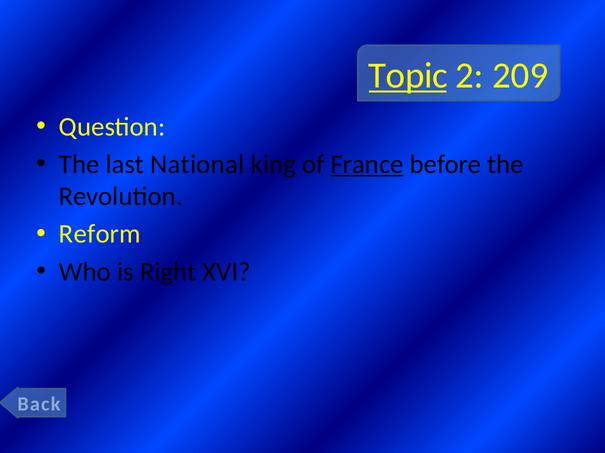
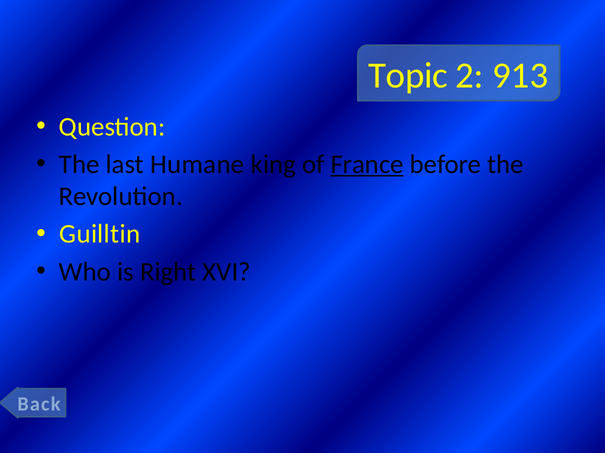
Topic underline: present -> none (408, 76)
209: 209 -> 913 (520, 76)
National: National -> Humane (197, 165)
Reform: Reform -> Guilltin (100, 235)
